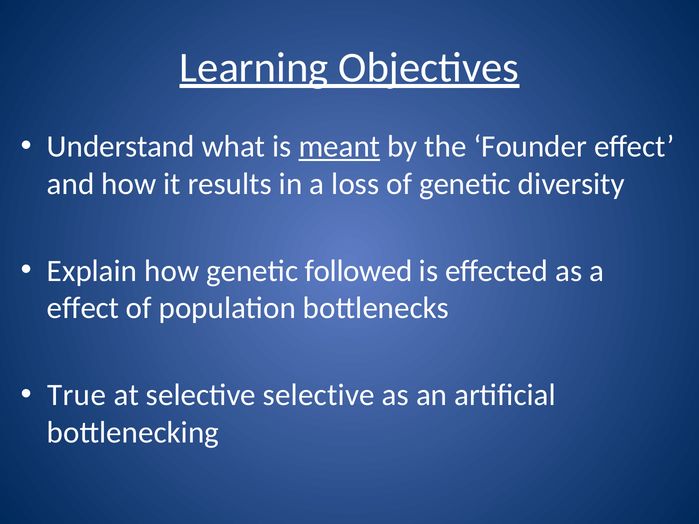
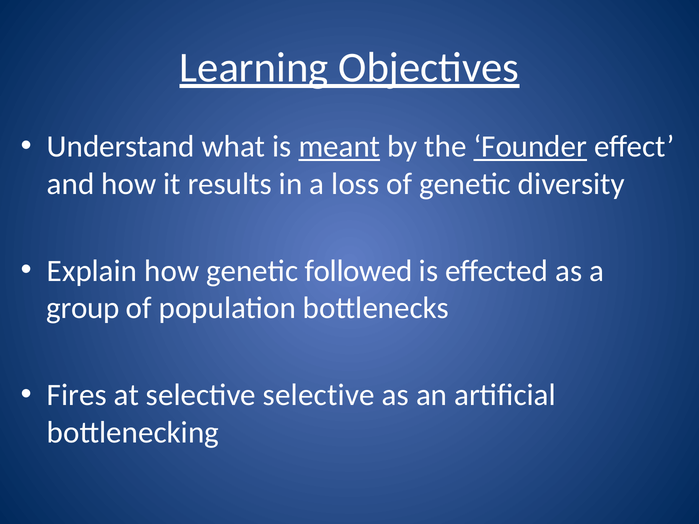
Founder underline: none -> present (530, 147)
effect: effect -> group (83, 308)
True: True -> Fires (77, 395)
